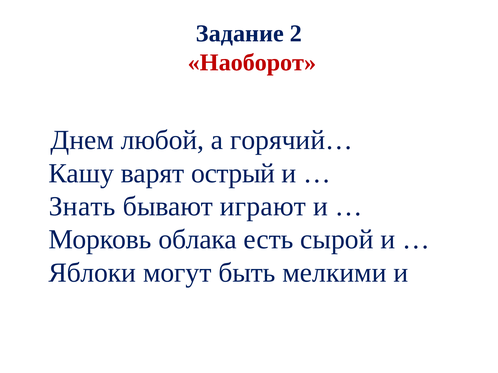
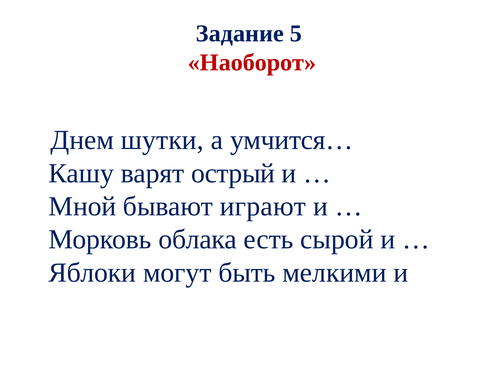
2: 2 -> 5 (296, 34)
любой: любой -> шутки (162, 140)
горячий…: горячий… -> умчится… (292, 140)
Знать: Знать -> Мной (82, 207)
